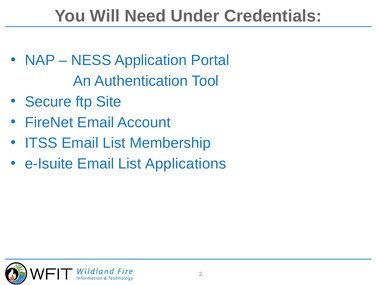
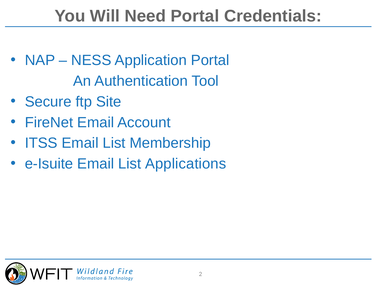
Need Under: Under -> Portal (195, 16)
